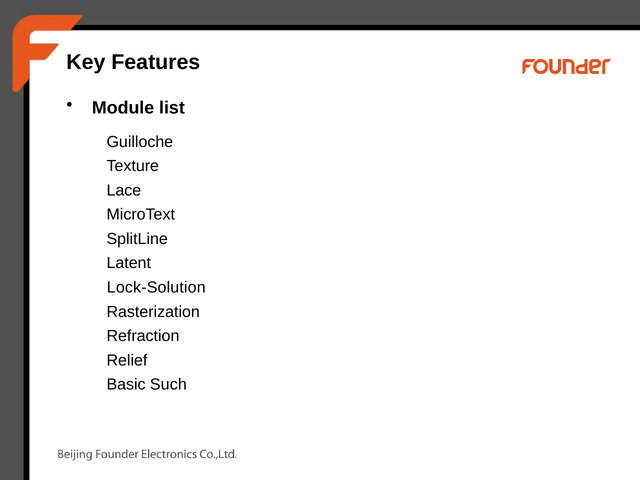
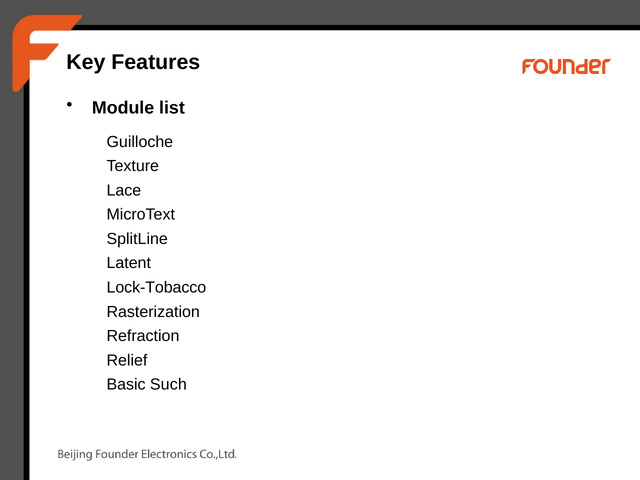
Lock-Solution: Lock-Solution -> Lock-Tobacco (156, 287)
